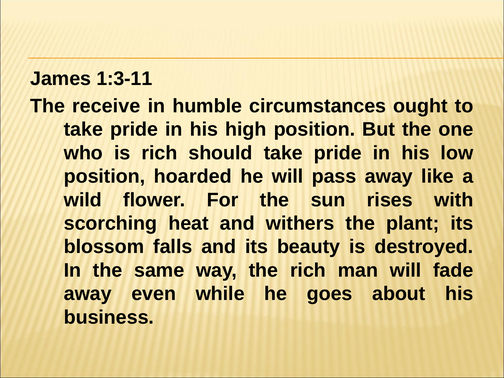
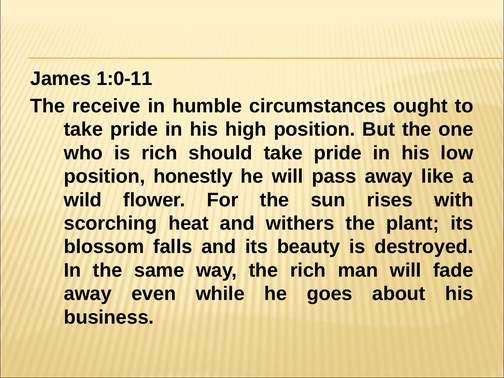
1:3-11: 1:3-11 -> 1:0-11 (124, 79)
hoarded: hoarded -> honestly (193, 176)
